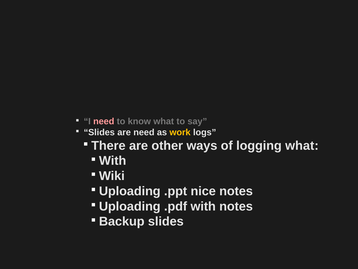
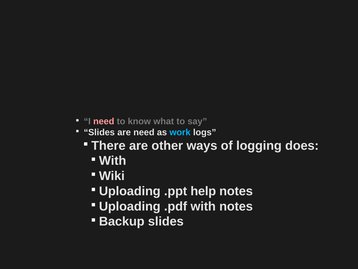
work colour: yellow -> light blue (180, 132)
logging what: what -> does (302, 145)
nice: nice -> help (203, 191)
